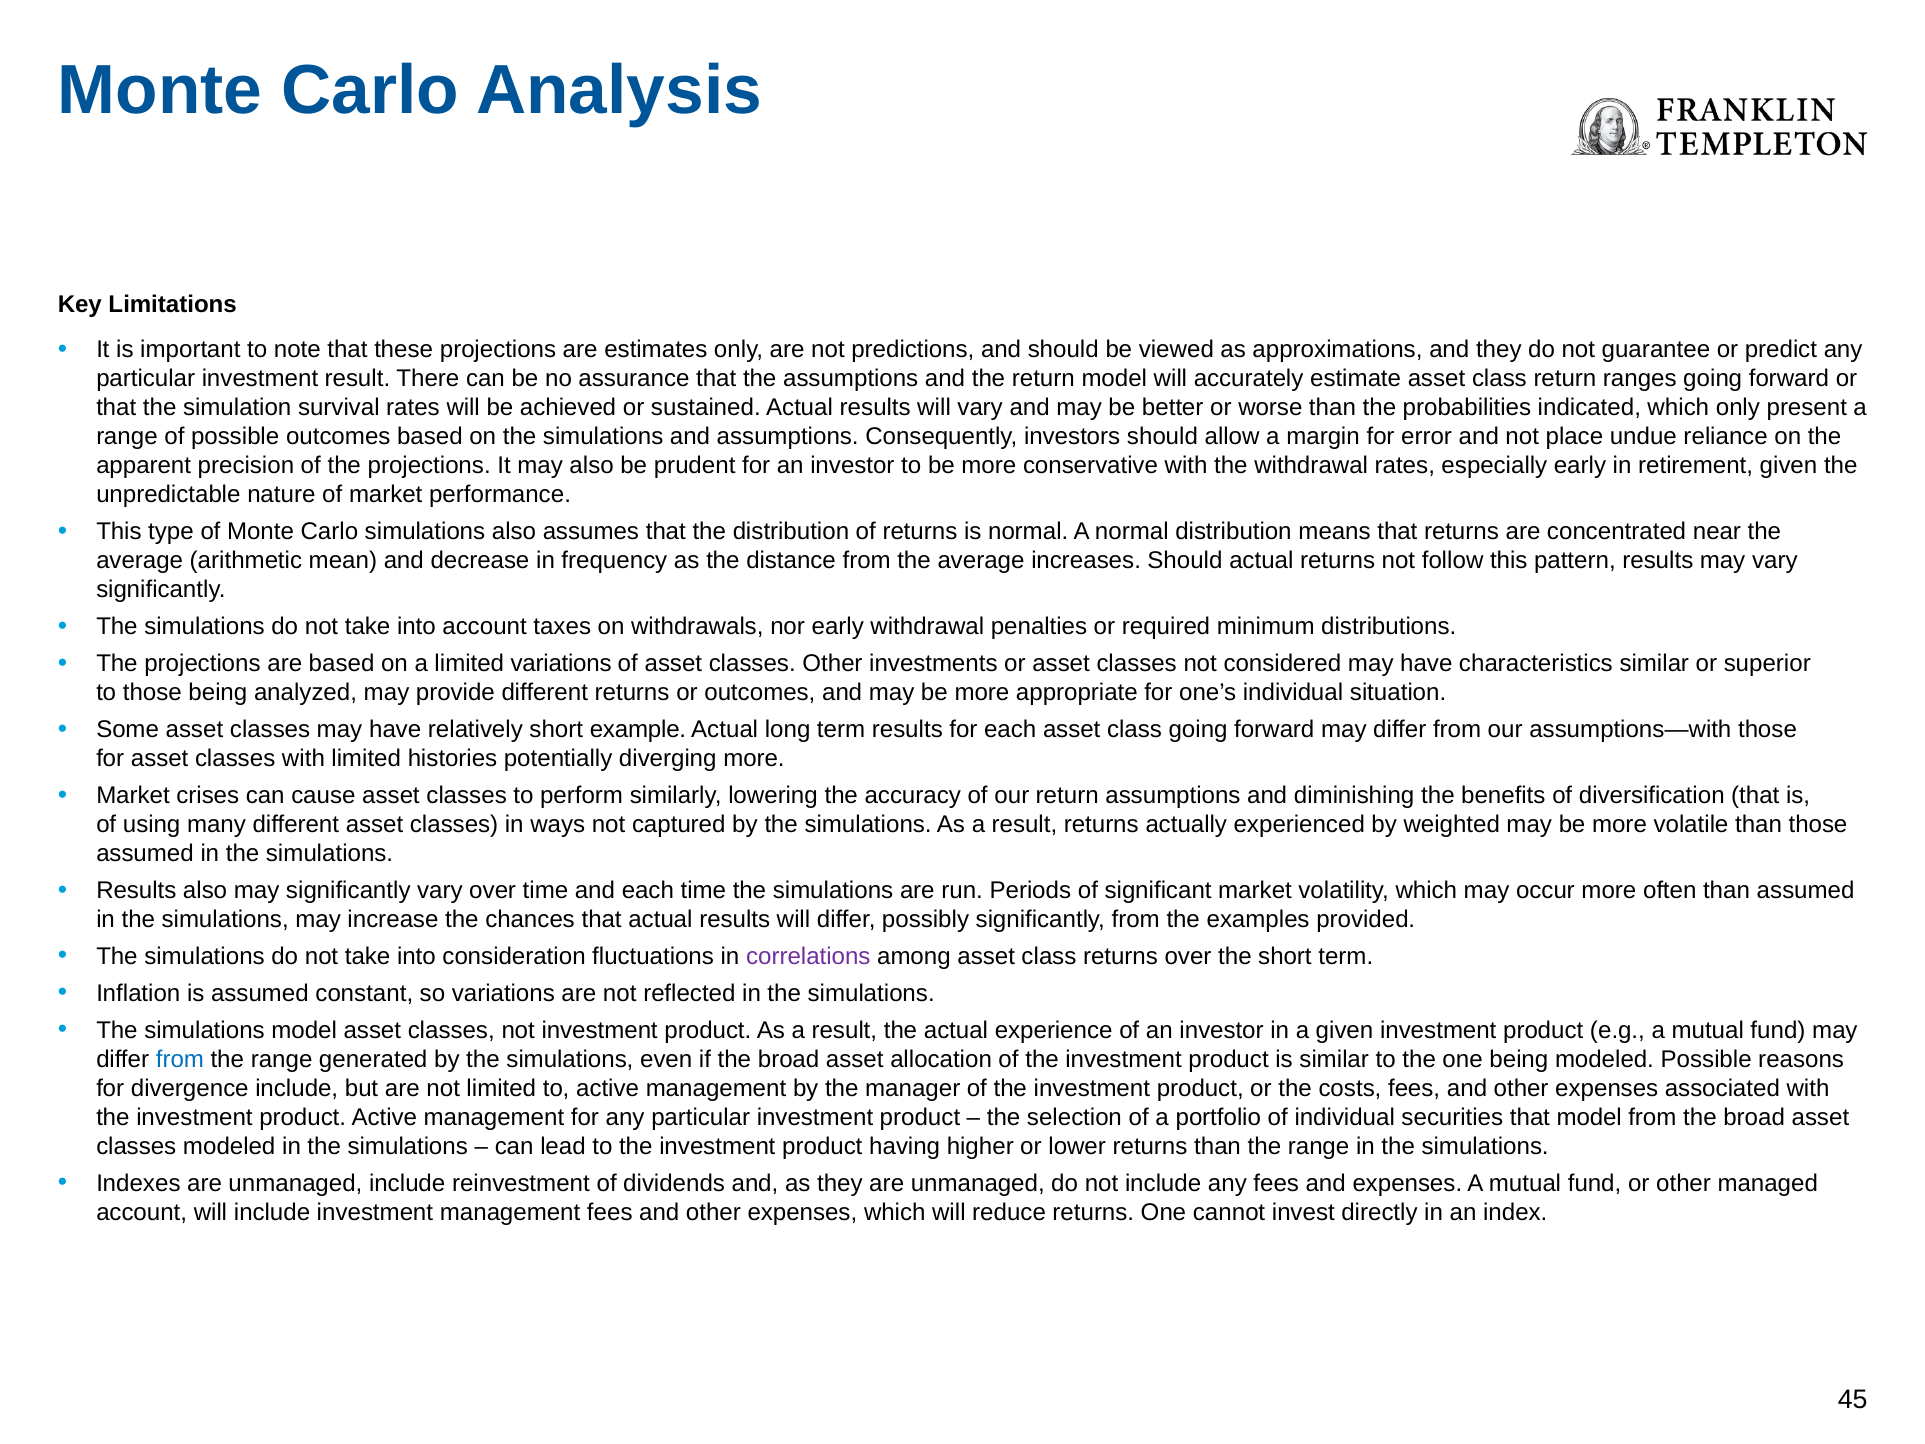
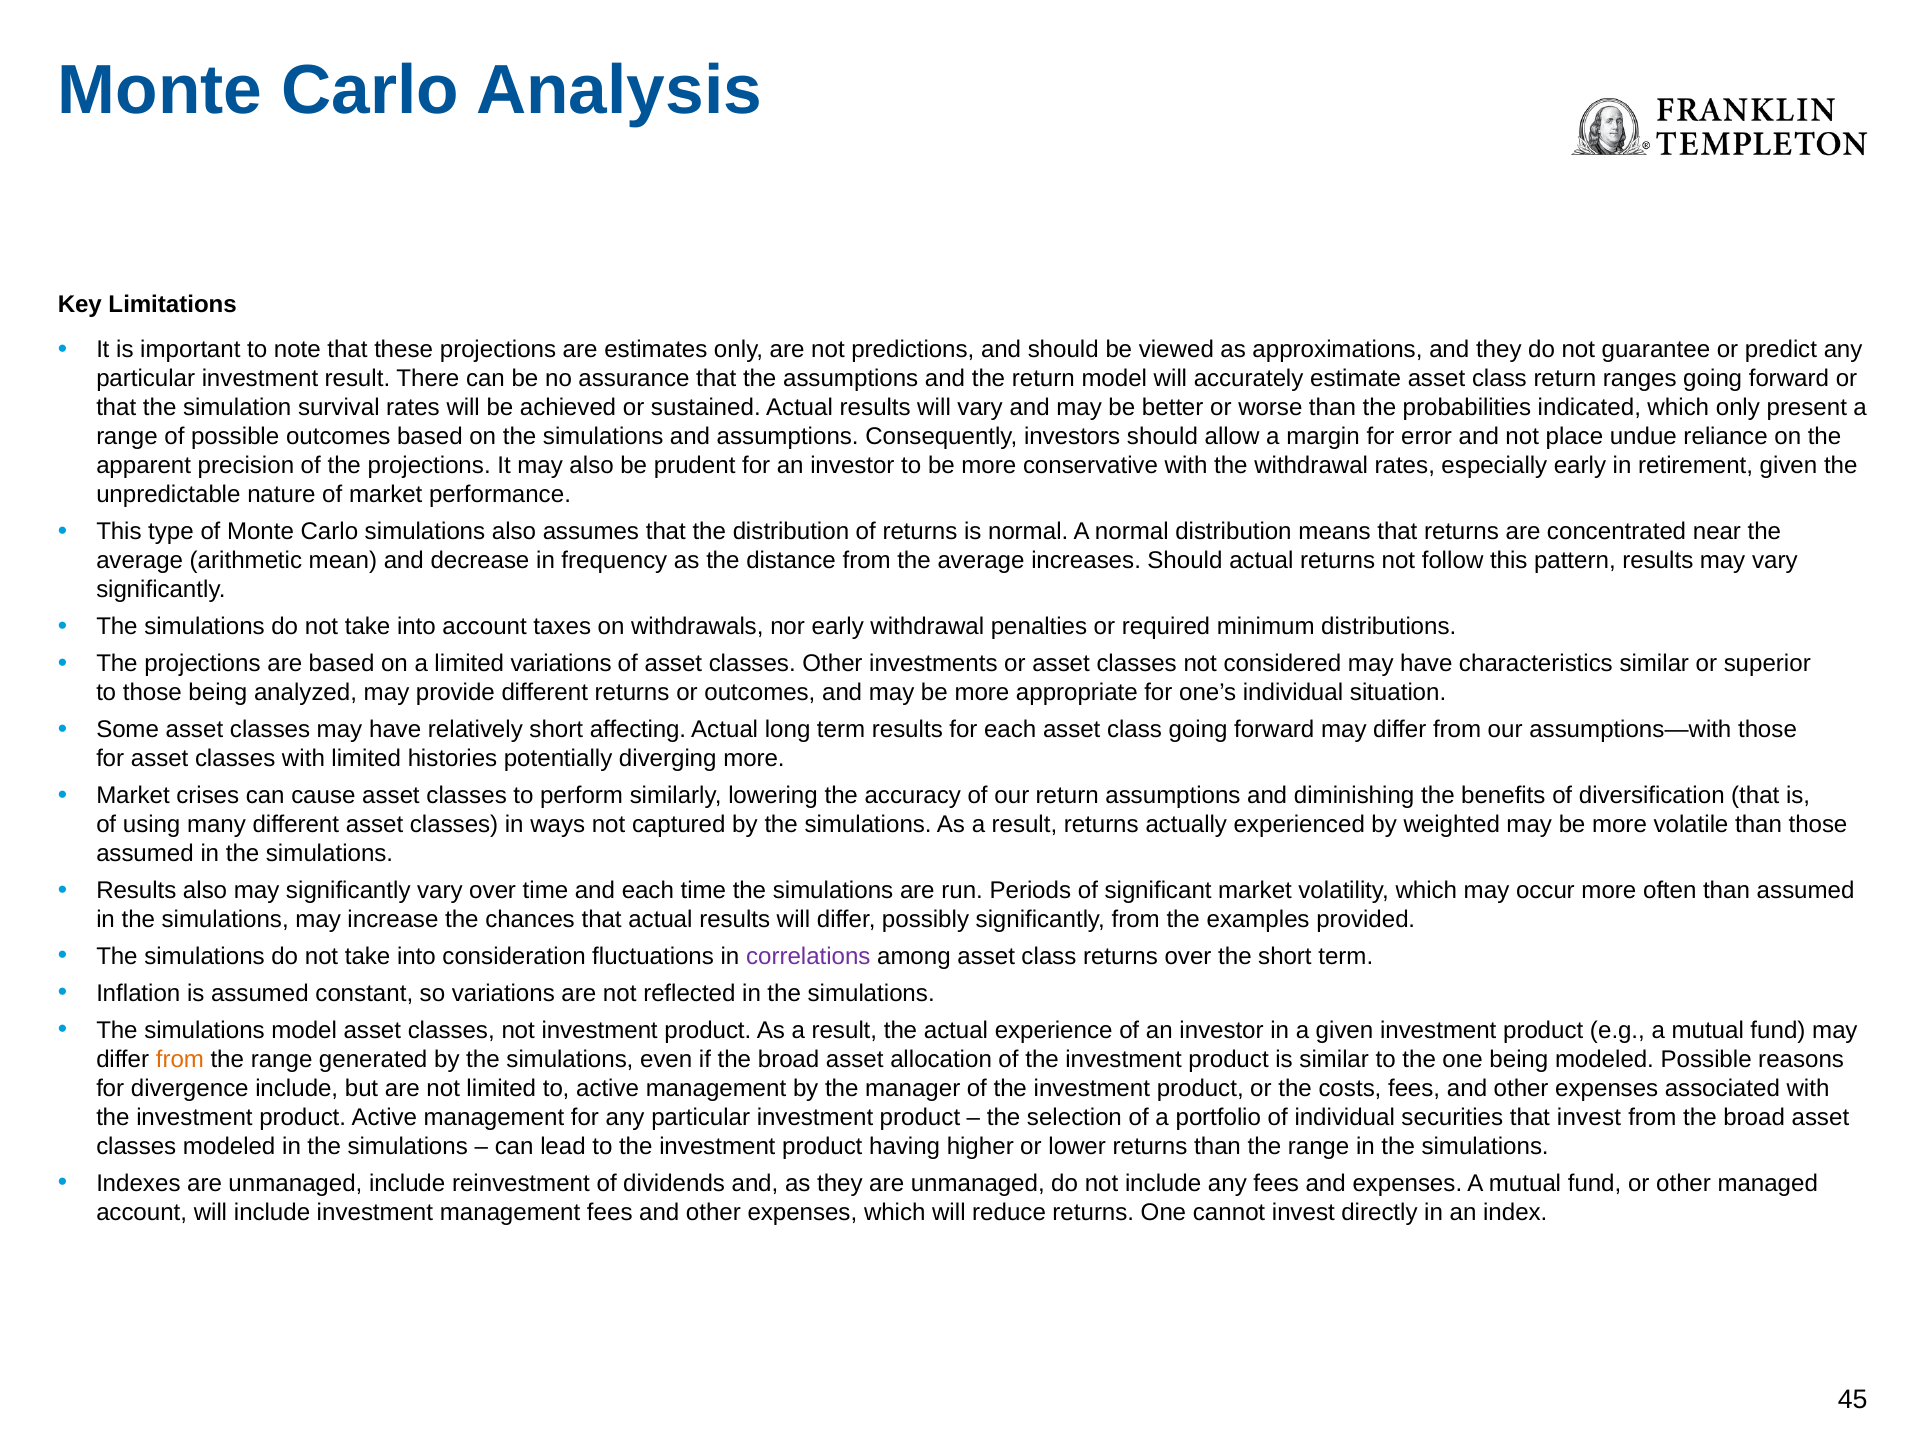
example: example -> affecting (638, 729)
from colour: blue -> orange (180, 1059)
that model: model -> invest (1589, 1117)
